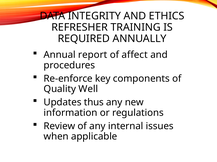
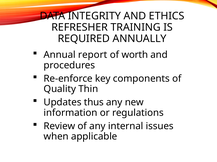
affect: affect -> worth (135, 55)
Well: Well -> Thin (88, 89)
